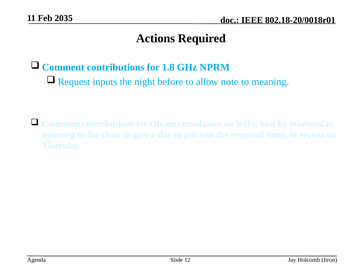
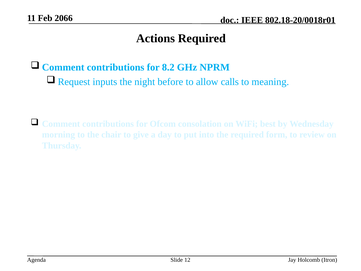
2035: 2035 -> 2066 (64, 18)
1.8: 1.8 -> 8.2 (168, 67)
note: note -> calls (230, 82)
